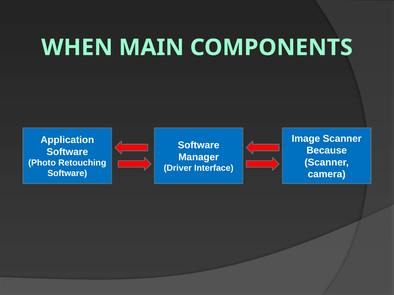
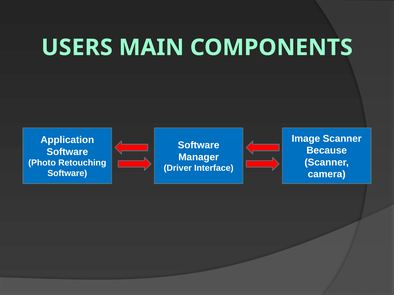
WHEN: WHEN -> USERS (77, 48)
